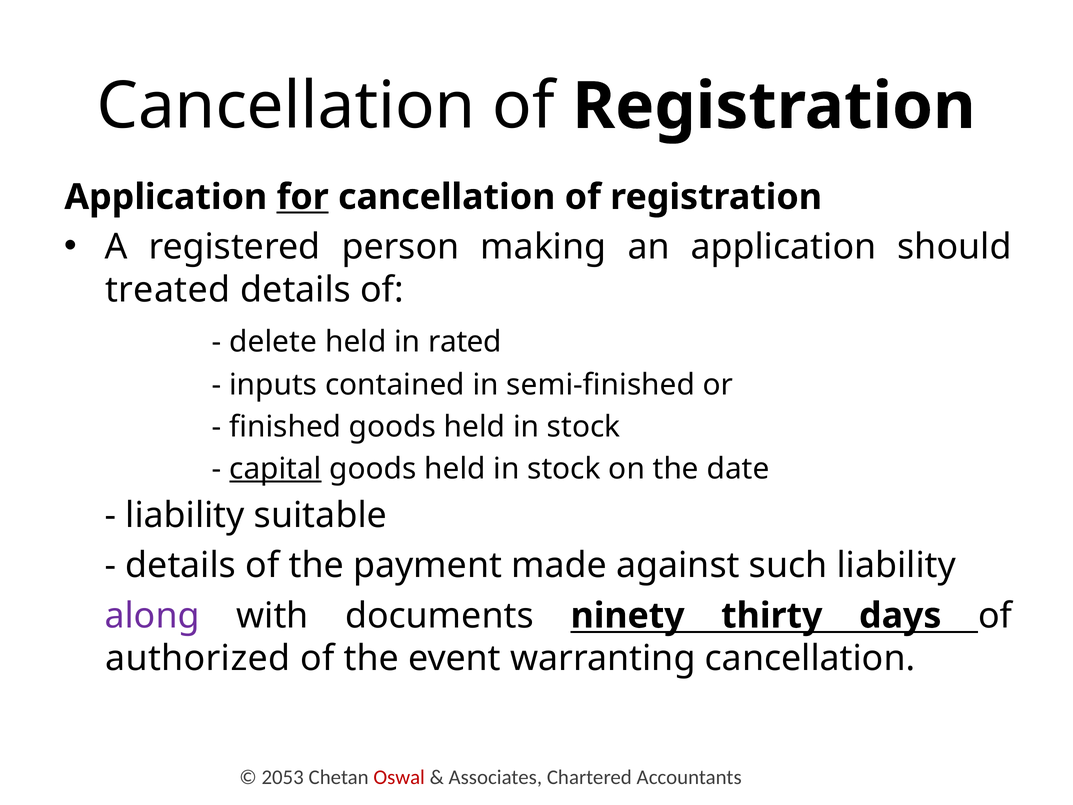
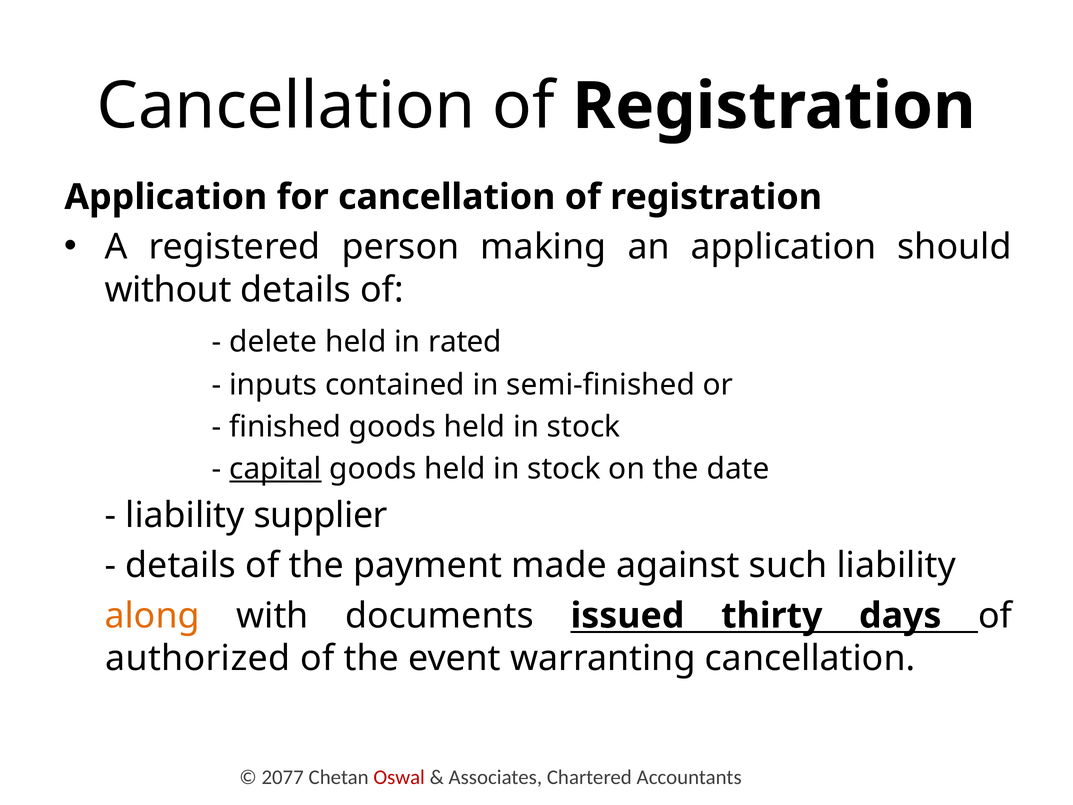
for underline: present -> none (303, 197)
treated: treated -> without (168, 290)
suitable: suitable -> supplier (321, 515)
along colour: purple -> orange (152, 616)
ninety: ninety -> issued (628, 616)
2053: 2053 -> 2077 (283, 777)
